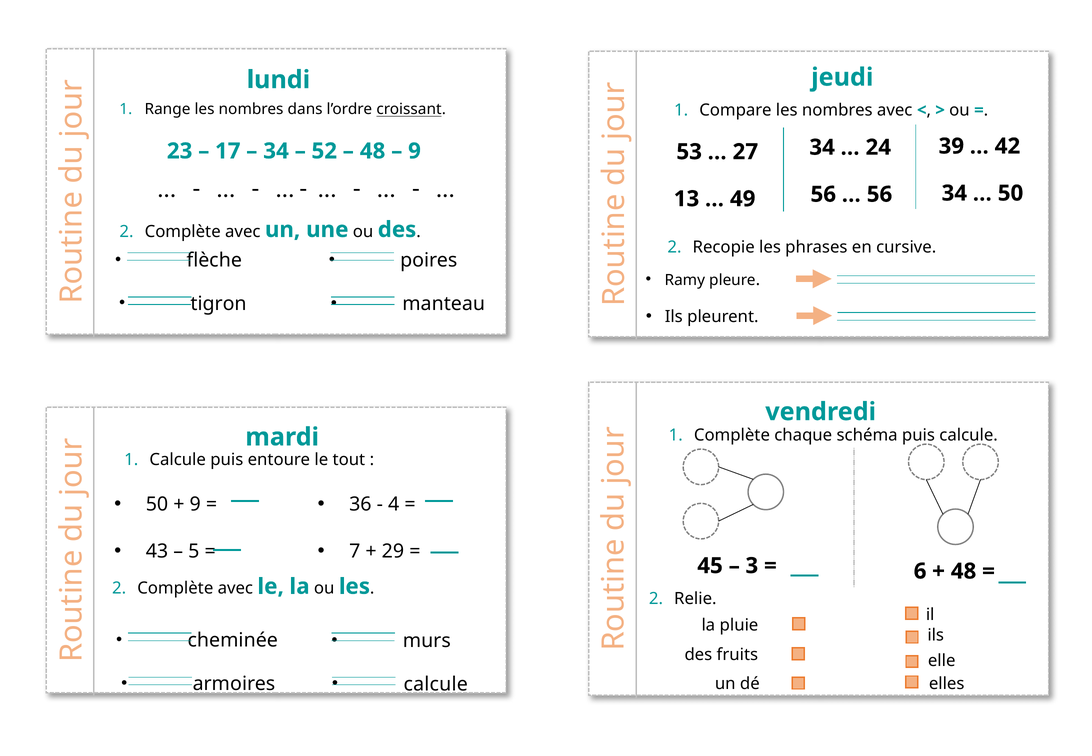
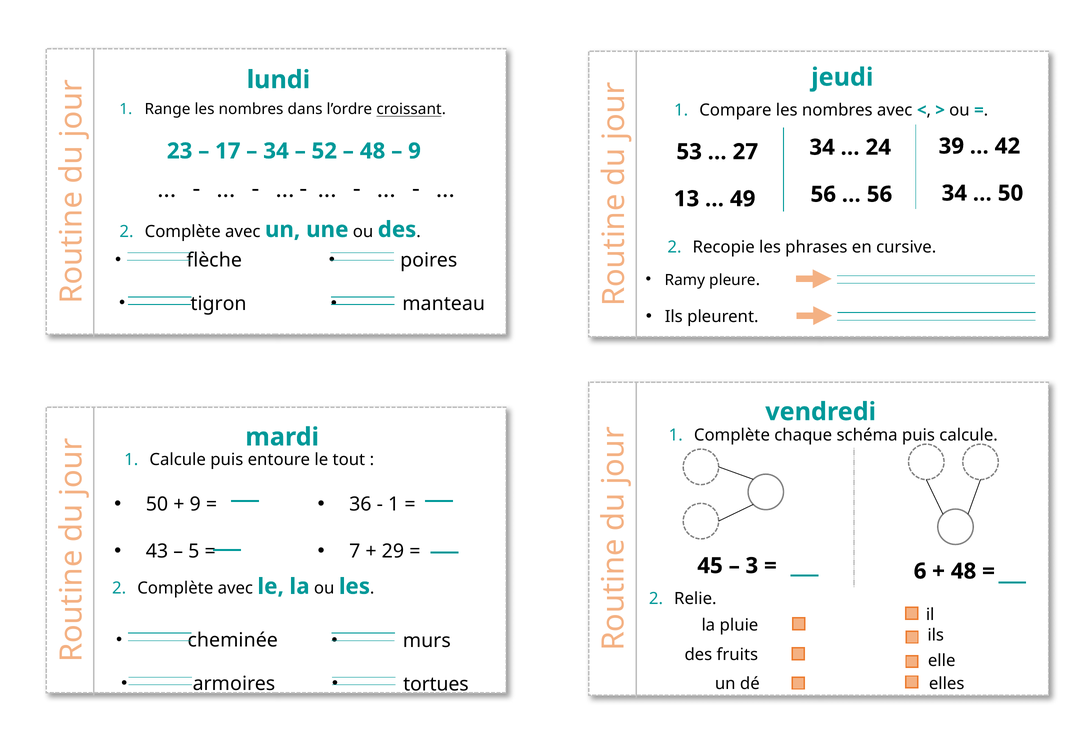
4: 4 -> 1 (394, 504)
calcule: calcule -> tortues (436, 684)
